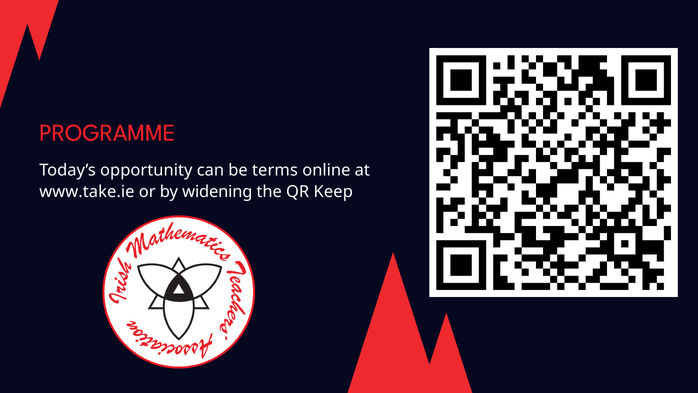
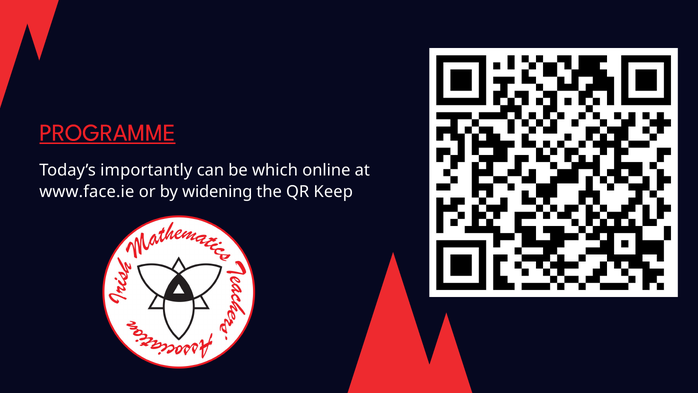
PROGRAMME underline: none -> present (107, 133)
opportunity: opportunity -> importantly (146, 170)
terms: terms -> which (275, 170)
www.take.ie: www.take.ie -> www.face.ie (87, 192)
